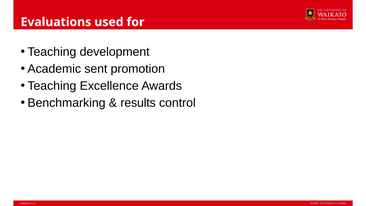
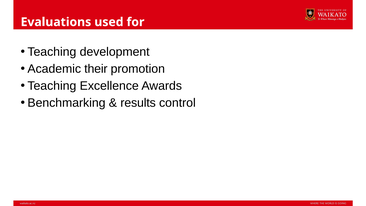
sent: sent -> their (96, 69)
